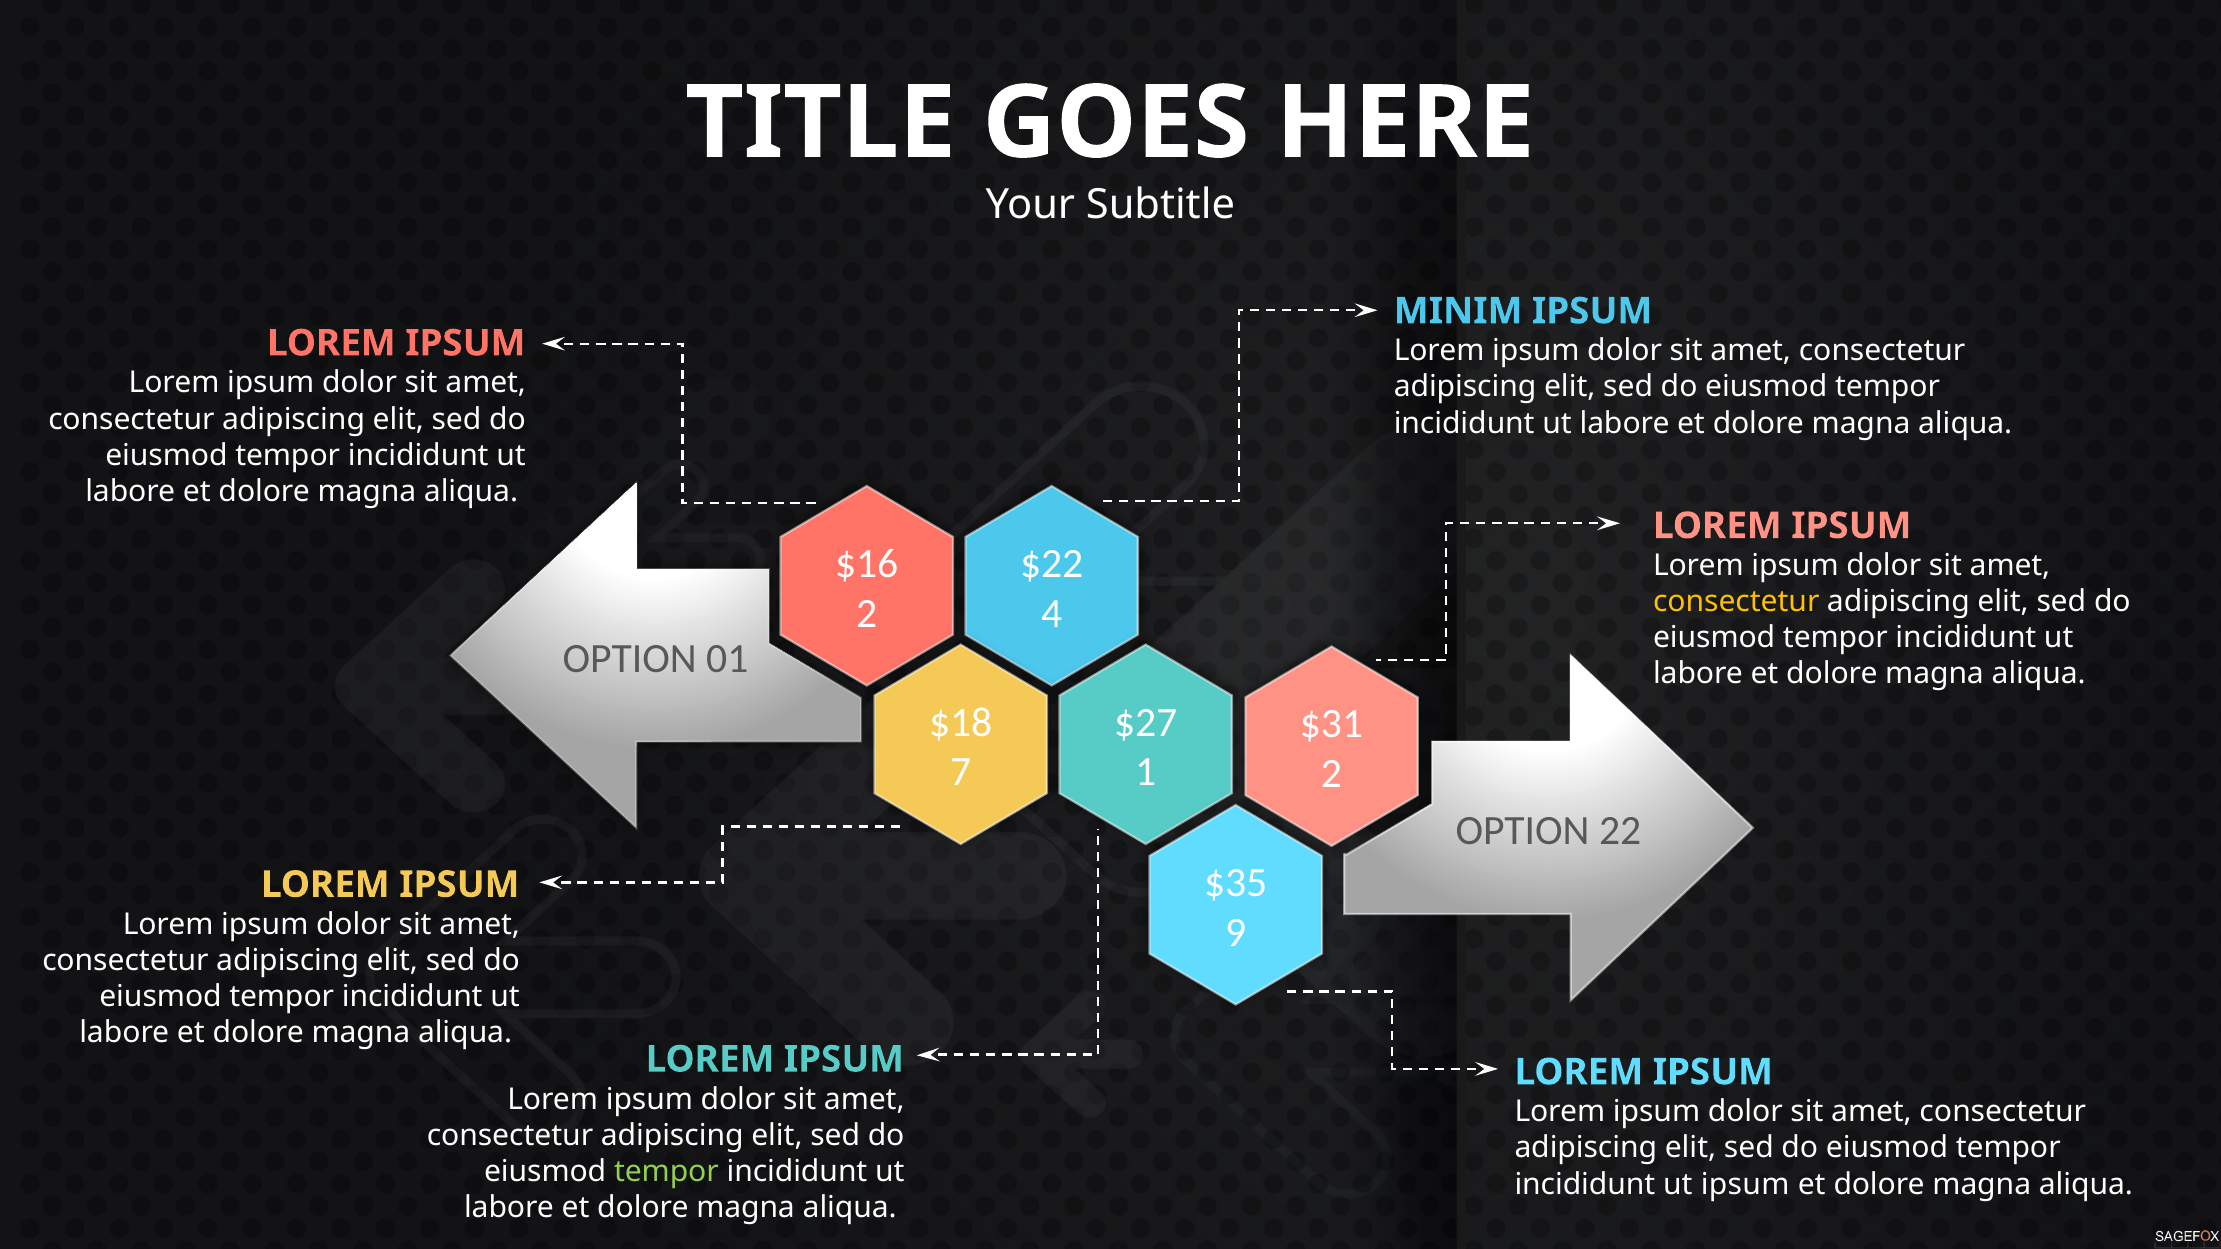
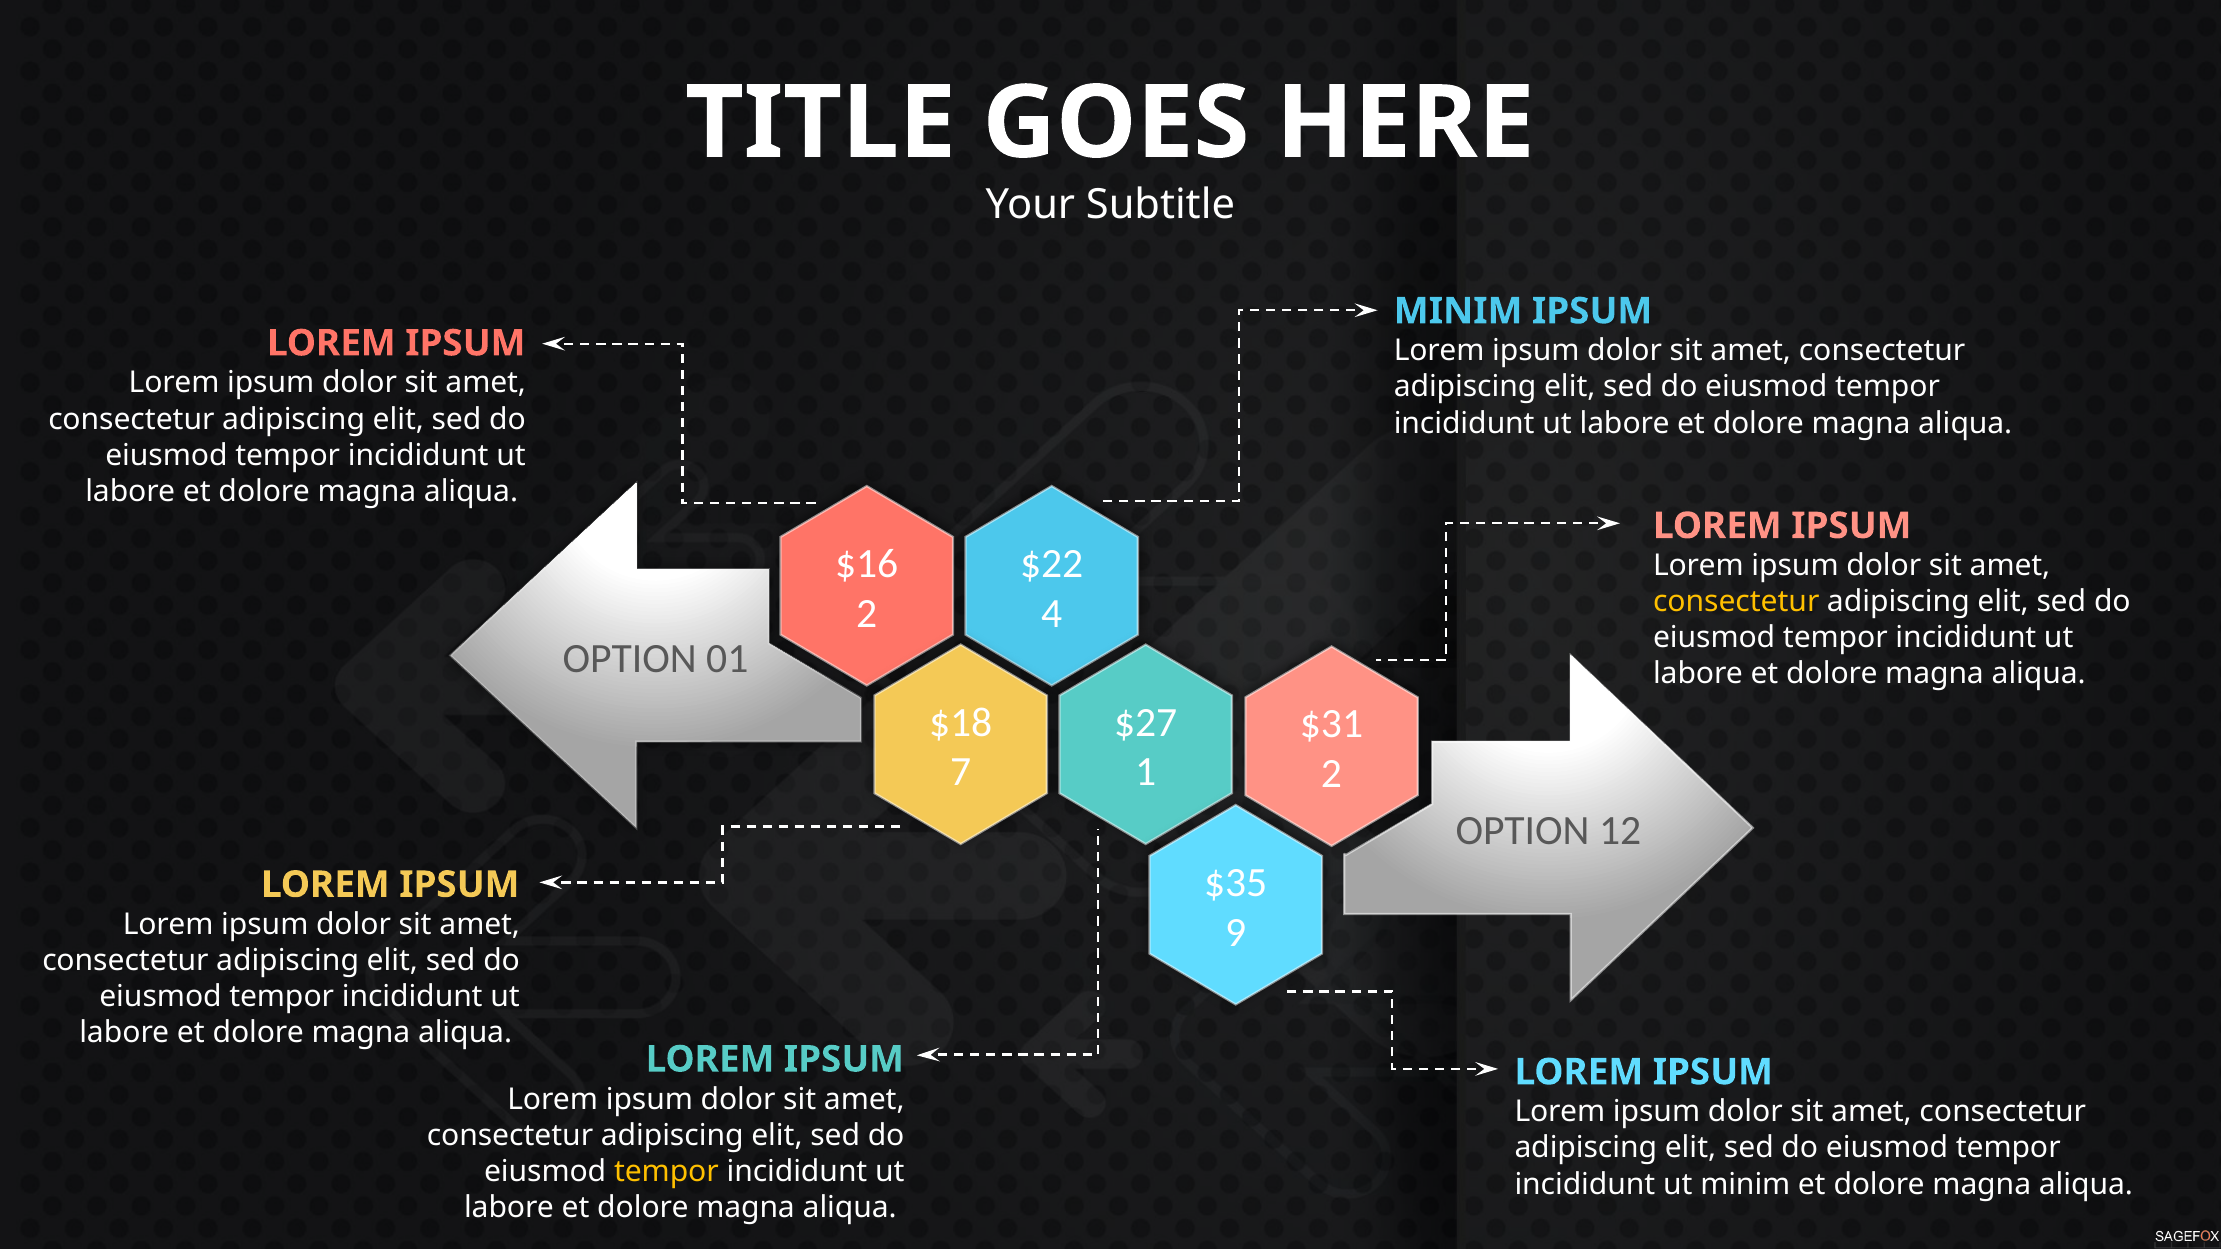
22: 22 -> 12 (1620, 831)
tempor colour: light green -> yellow (666, 1172)
ut ipsum: ipsum -> minim (1745, 1184)
